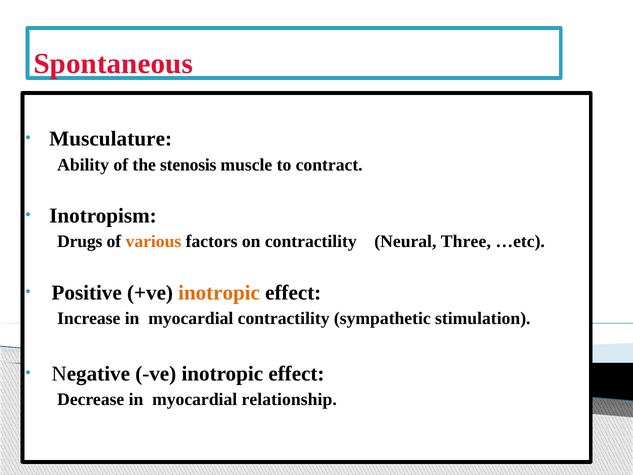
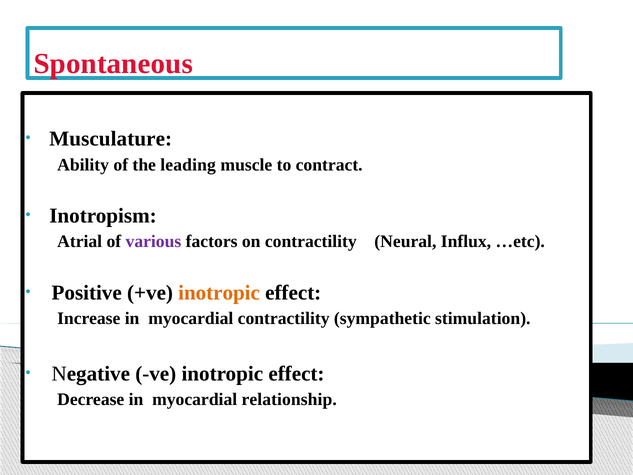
stenosis: stenosis -> leading (188, 165)
Drugs: Drugs -> Atrial (80, 242)
various colour: orange -> purple (153, 242)
Three: Three -> Influx (466, 242)
